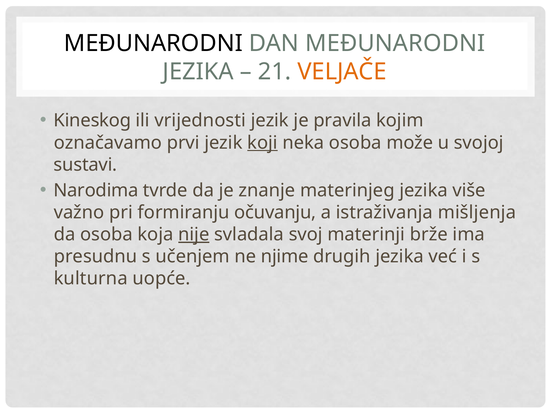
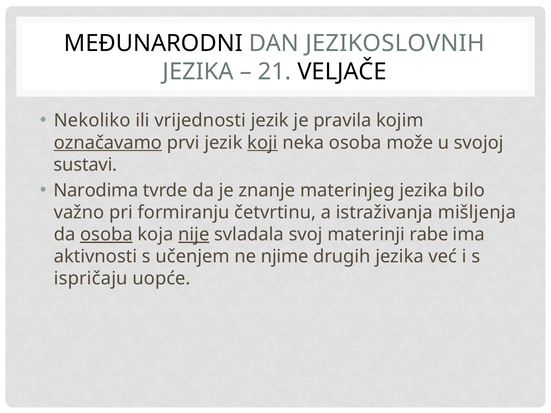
DAN MEĐUNARODNI: MEĐUNARODNI -> JEZIKOSLOVNIH (395, 43)
VELJAČE colour: orange -> black (342, 72)
Kineskog: Kineskog -> Nekoliko (92, 121)
označavamo underline: none -> present (108, 143)
više: više -> bilo (469, 190)
očuvanju: očuvanju -> četvrtinu (275, 212)
osoba underline: none -> present (106, 235)
brže: brže -> rabe (429, 235)
presudnu: presudnu -> aktivnosti (95, 257)
kulturna: kulturna -> ispričaju (91, 279)
